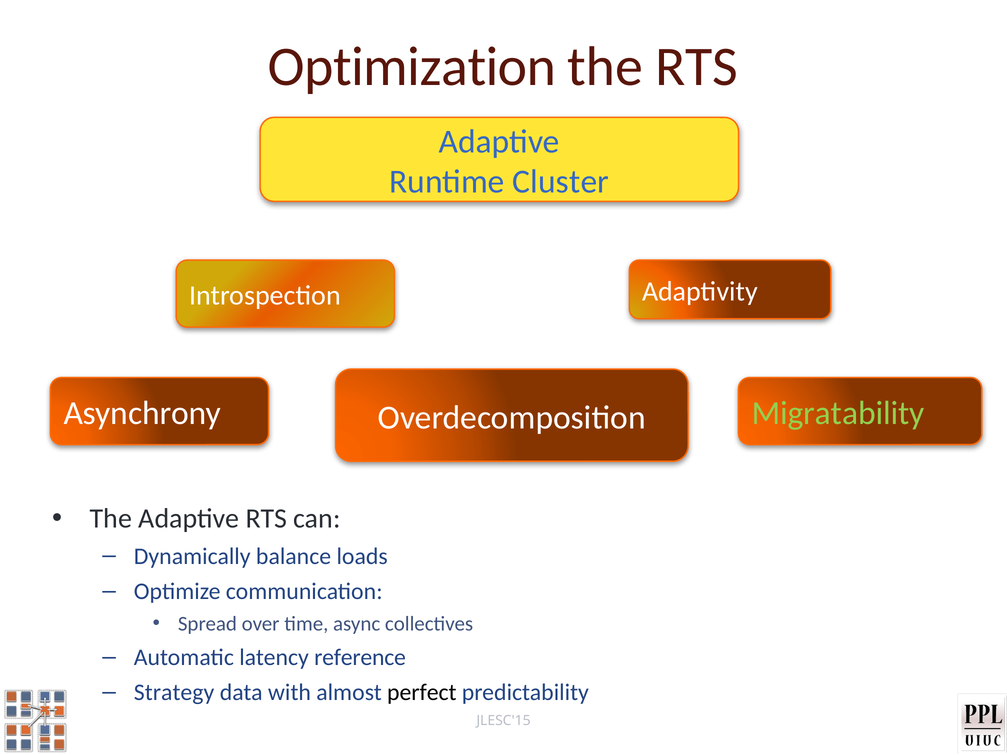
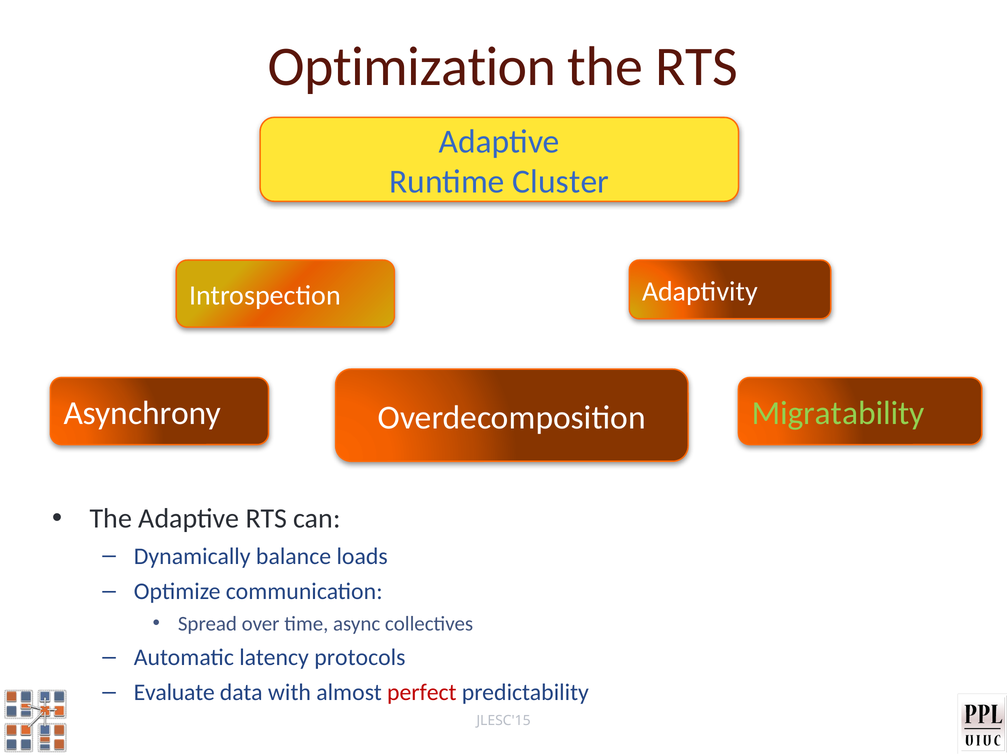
reference: reference -> protocols (360, 658)
Strategy: Strategy -> Evaluate (174, 693)
perfect colour: black -> red (422, 693)
